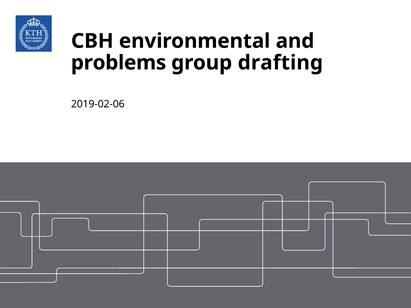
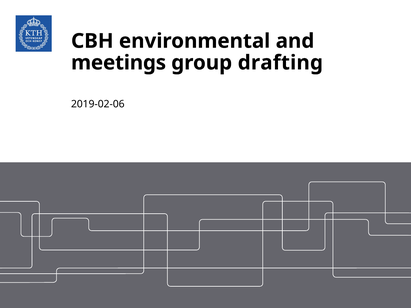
problems: problems -> meetings (119, 63)
